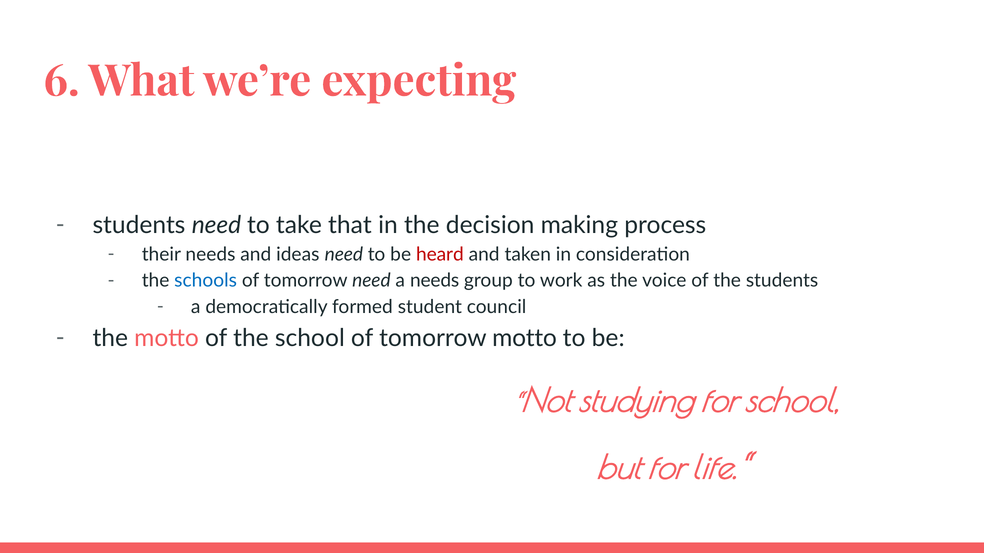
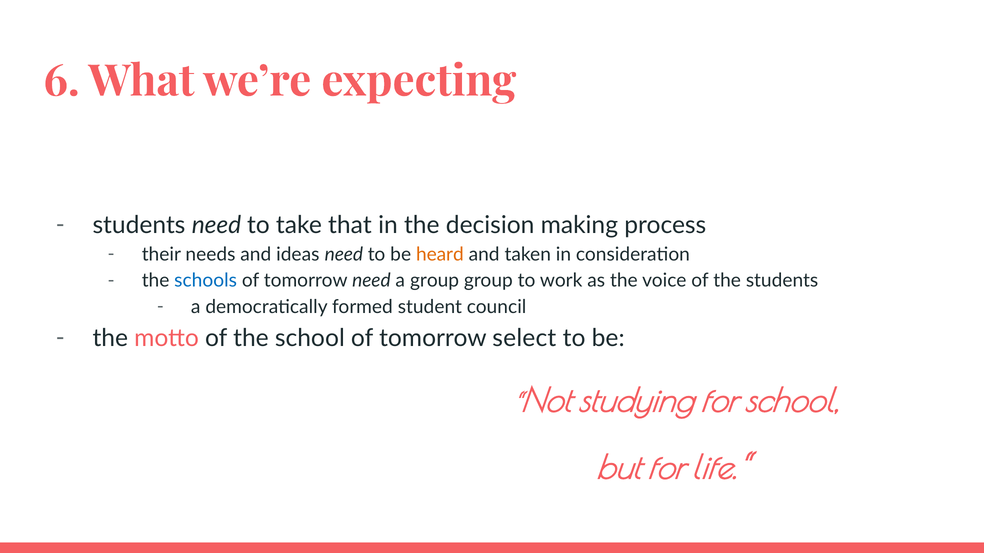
heard colour: red -> orange (440, 254)
a needs: needs -> group (435, 281)
tomorrow motto: motto -> select (524, 338)
